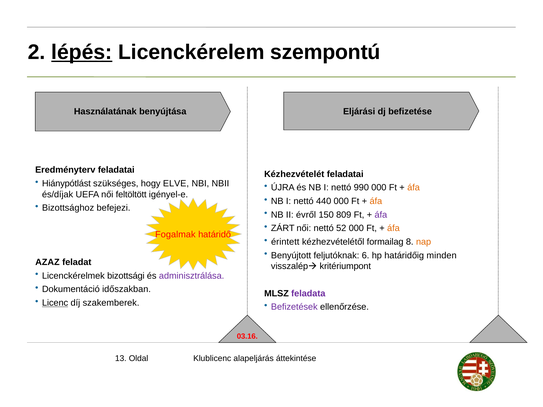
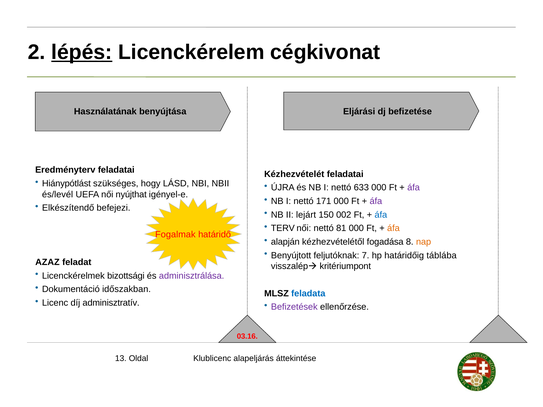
szempontú: szempontú -> cégkivonat (325, 52)
ELVE: ELVE -> LÁSD (176, 184)
990: 990 -> 633 (361, 188)
áfa colour: orange -> purple (414, 188)
és/díjak: és/díjak -> és/levél (58, 194)
feltöltött: feltöltött -> nyújthat (131, 194)
440: 440 -> 171 (324, 201)
áfa colour: orange -> purple (376, 201)
Bizottsághoz: Bizottsághoz -> Elkészítendő (68, 208)
évről: évről -> lejárt (306, 215)
809: 809 -> 002 (344, 215)
áfa colour: purple -> blue (381, 215)
ZÁRT: ZÁRT -> TERV (283, 228)
52: 52 -> 81 (341, 228)
érintett: érintett -> alapján (285, 242)
formailag: formailag -> fogadása (385, 242)
6: 6 -> 7 (366, 256)
minden: minden -> táblába (442, 256)
feladata colour: purple -> blue (308, 294)
Licenc underline: present -> none (55, 303)
szakemberek: szakemberek -> adminisztratív (111, 303)
